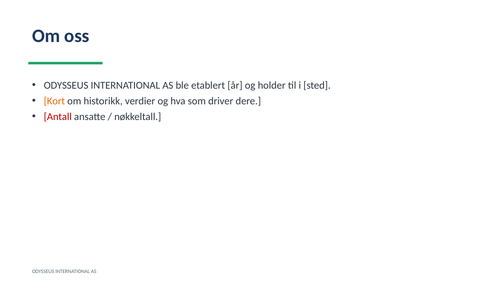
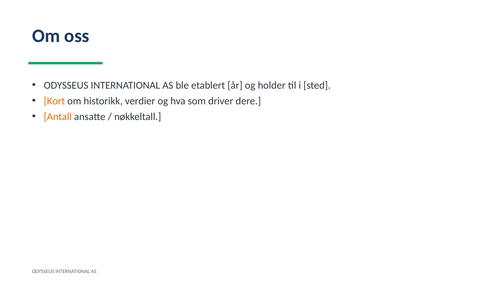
Antall colour: red -> orange (58, 117)
